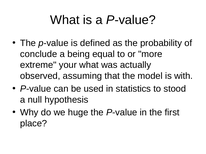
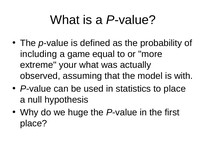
conclude: conclude -> including (39, 54)
being: being -> game (79, 54)
to stood: stood -> place (175, 89)
